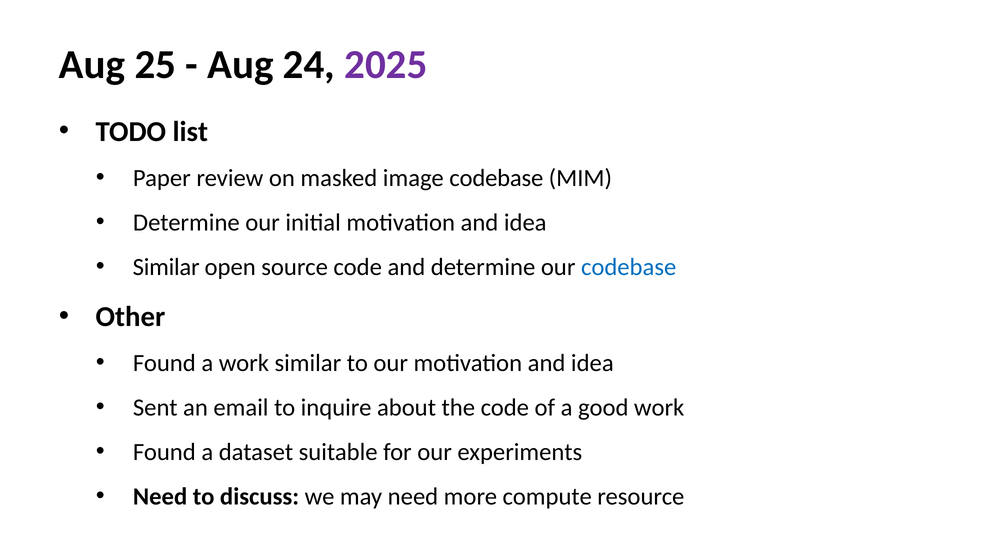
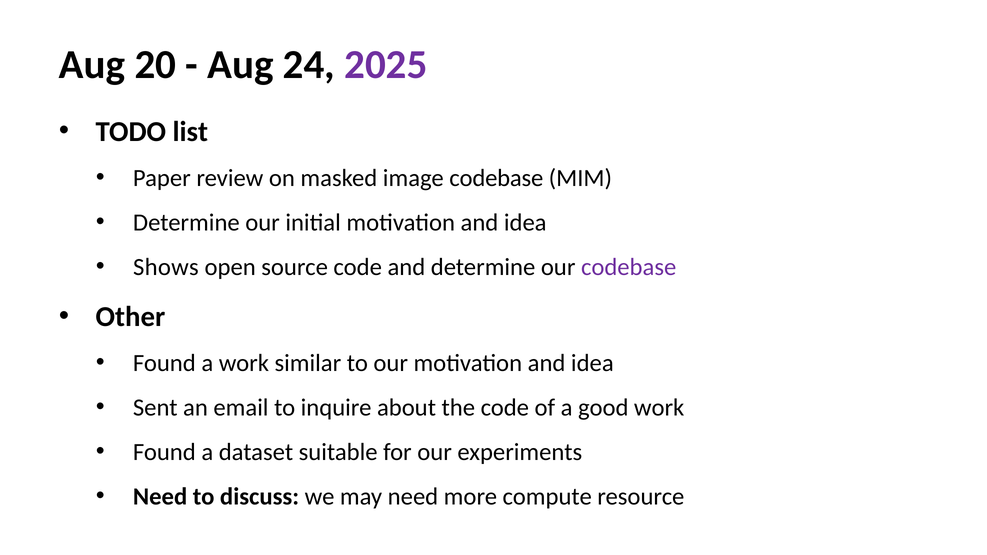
25: 25 -> 20 (155, 65)
Similar: Similar -> Shows (166, 267)
codebase colour: blue -> purple (629, 267)
